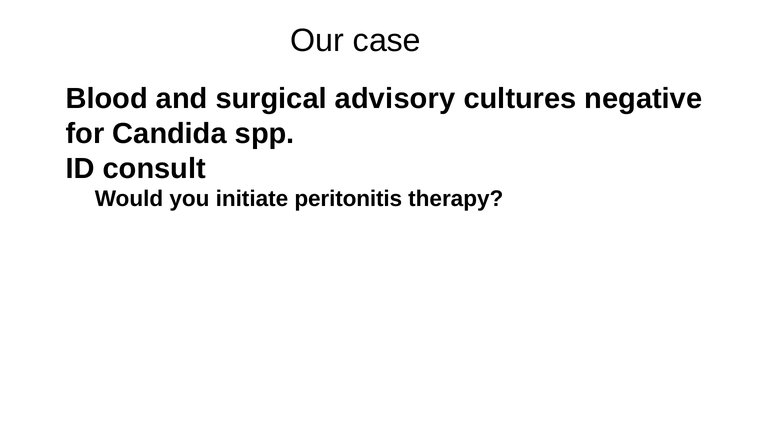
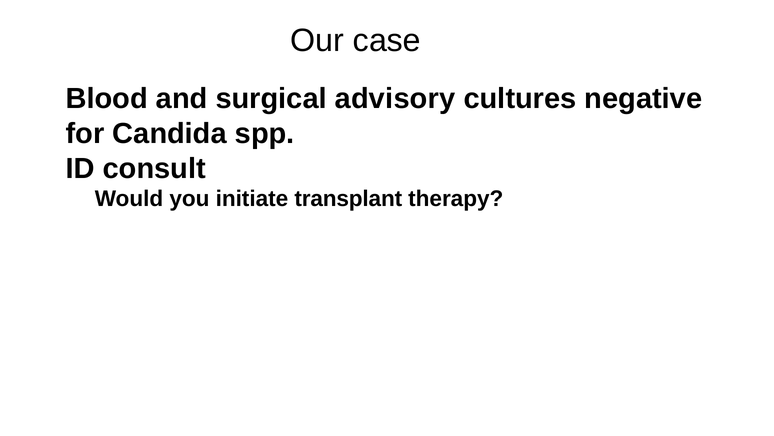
peritonitis: peritonitis -> transplant (348, 199)
